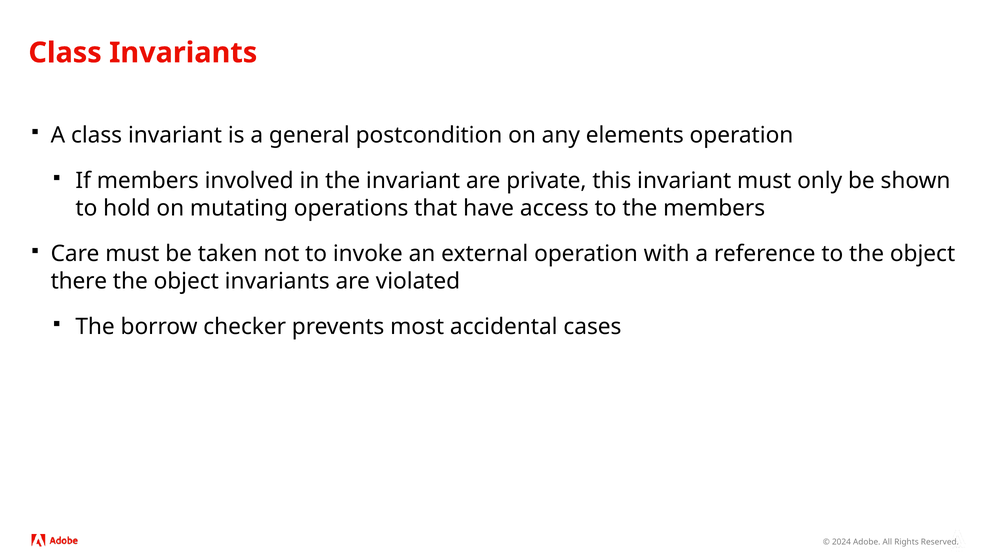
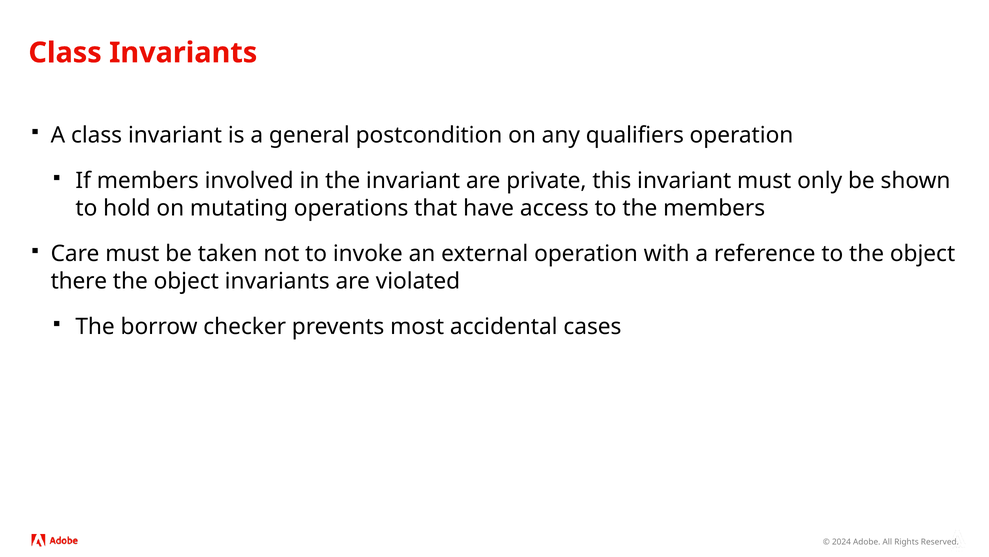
elements: elements -> qualifiers (635, 135)
